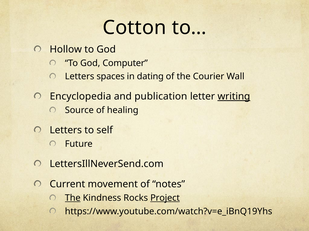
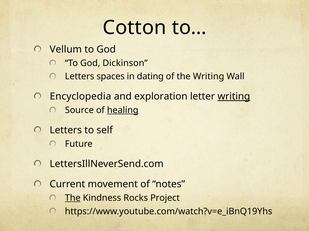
Hollow: Hollow -> Vellum (66, 50)
Computer: Computer -> Dickinson (125, 63)
the Courier: Courier -> Writing (209, 77)
publication: publication -> exploration (161, 97)
healing underline: none -> present (123, 111)
Project underline: present -> none (165, 199)
